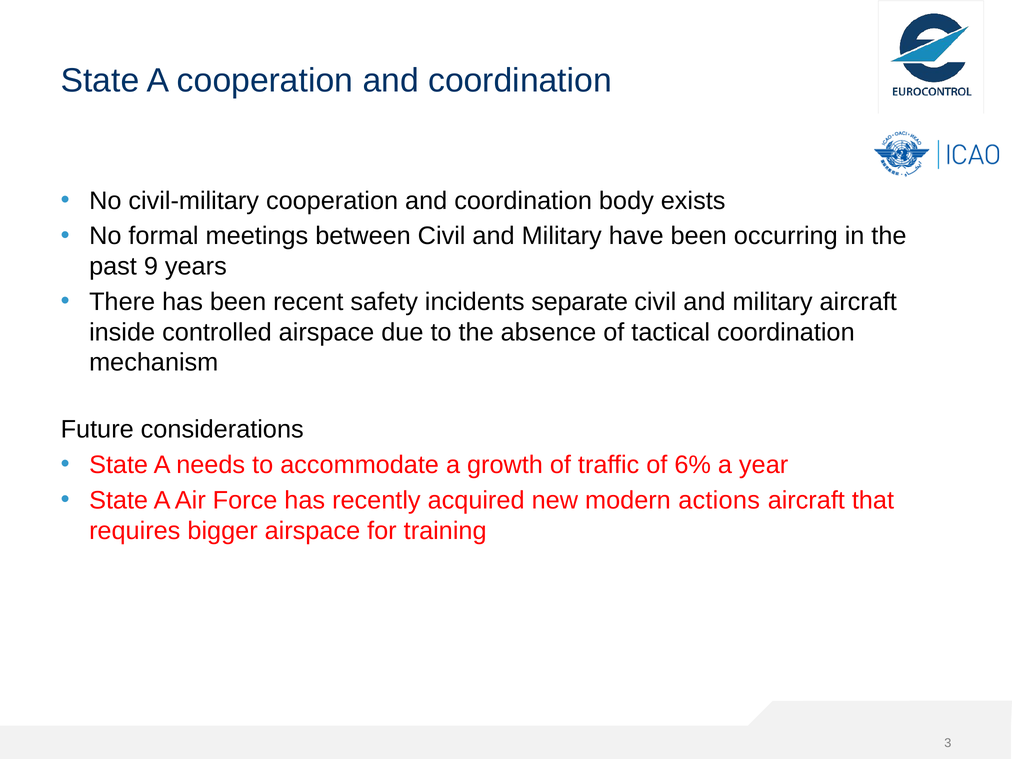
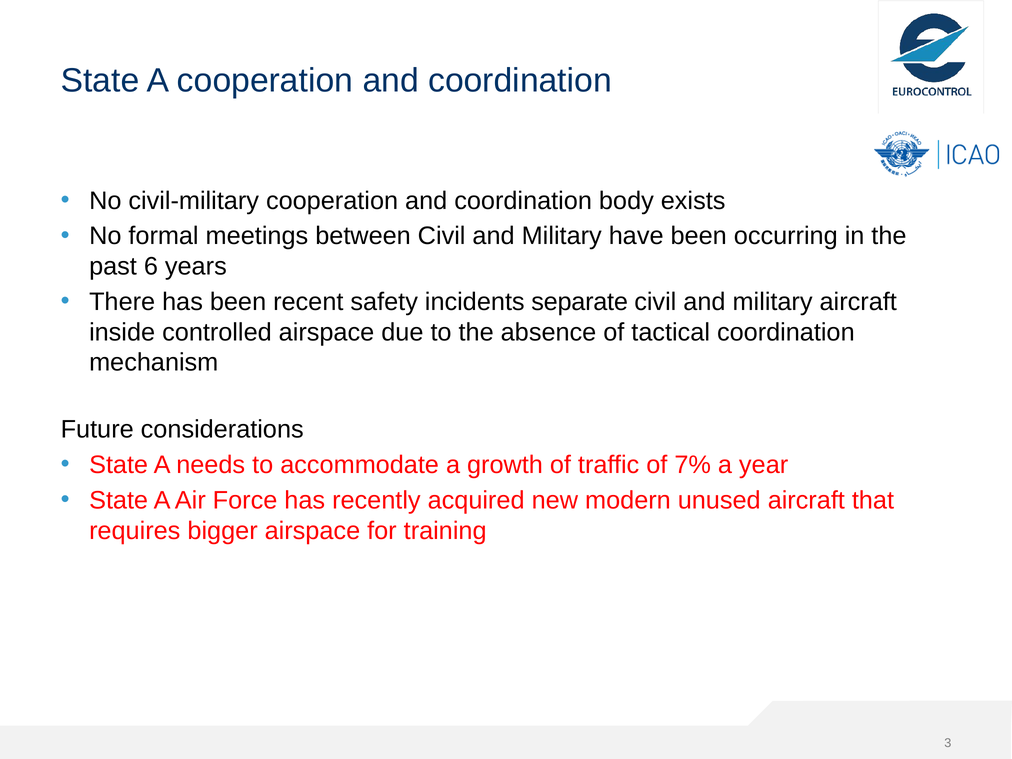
9: 9 -> 6 (151, 266)
6%: 6% -> 7% (693, 465)
actions: actions -> unused (719, 500)
